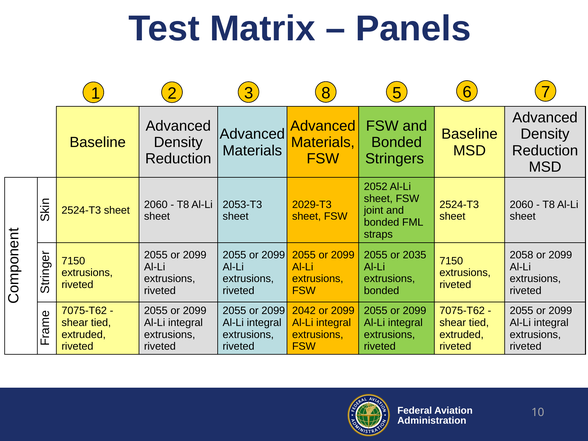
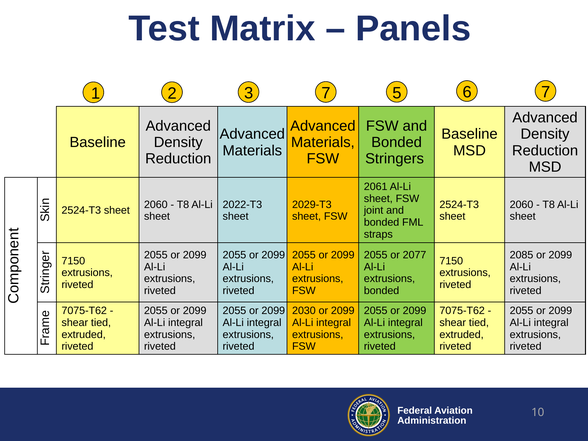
3 8: 8 -> 7 (326, 93)
2052: 2052 -> 2061 (376, 187)
2053-T3: 2053-T3 -> 2022-T3 (242, 205)
2035: 2035 -> 2077 (415, 255)
2058: 2058 -> 2085 (521, 255)
2042: 2042 -> 2030 (304, 311)
